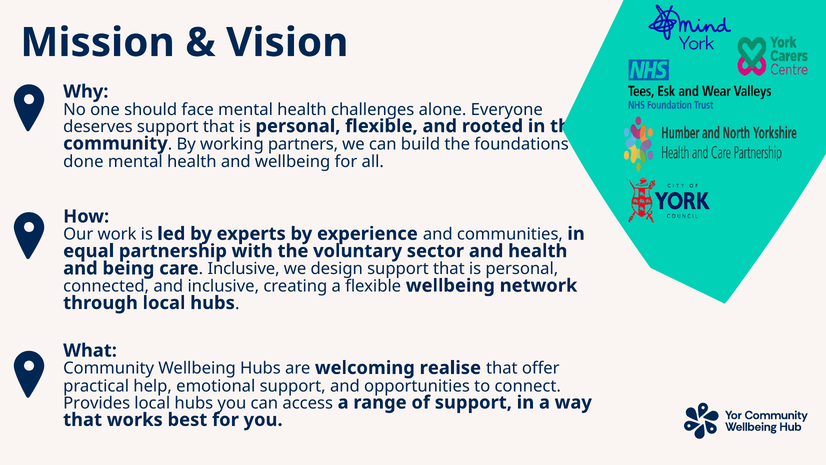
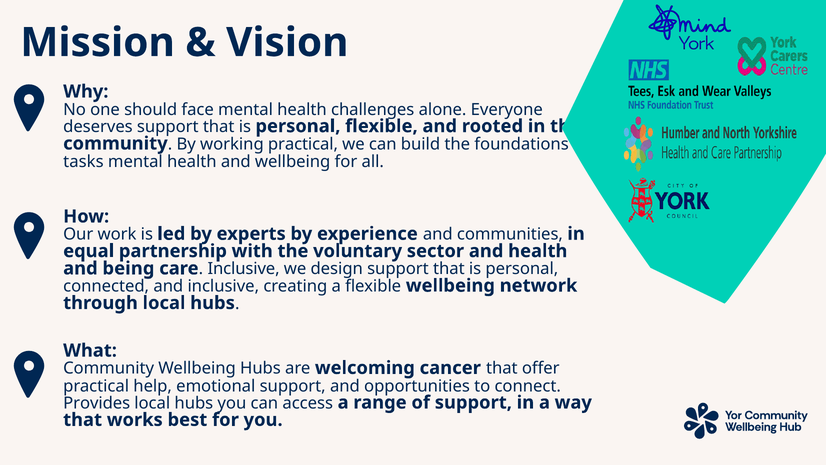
working partners: partners -> practical (303, 144)
done: done -> tasks (83, 162)
realise: realise -> cancer (450, 368)
